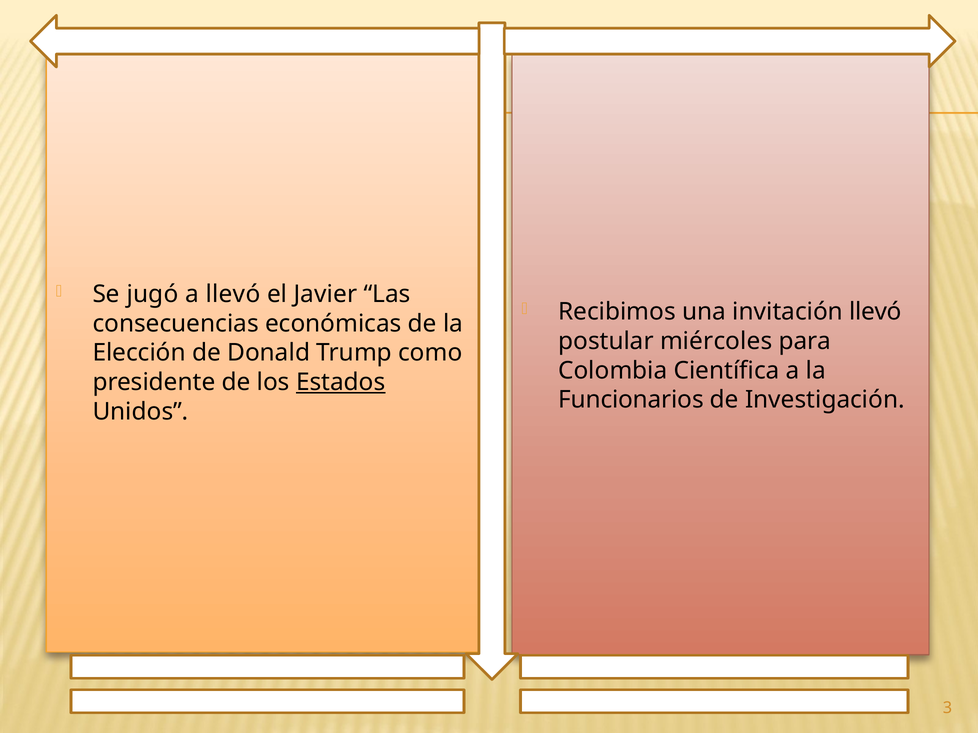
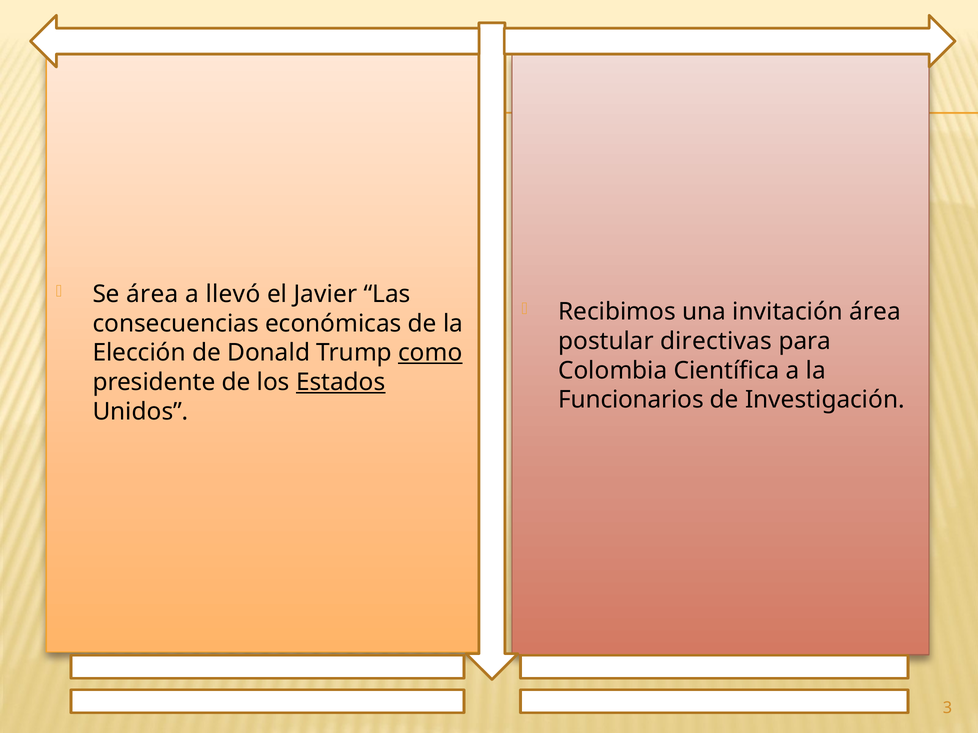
Se jugó: jugó -> área (152, 294)
invitación llevó: llevó -> área (875, 312)
miércoles: miércoles -> directivas (716, 341)
como underline: none -> present (430, 353)
